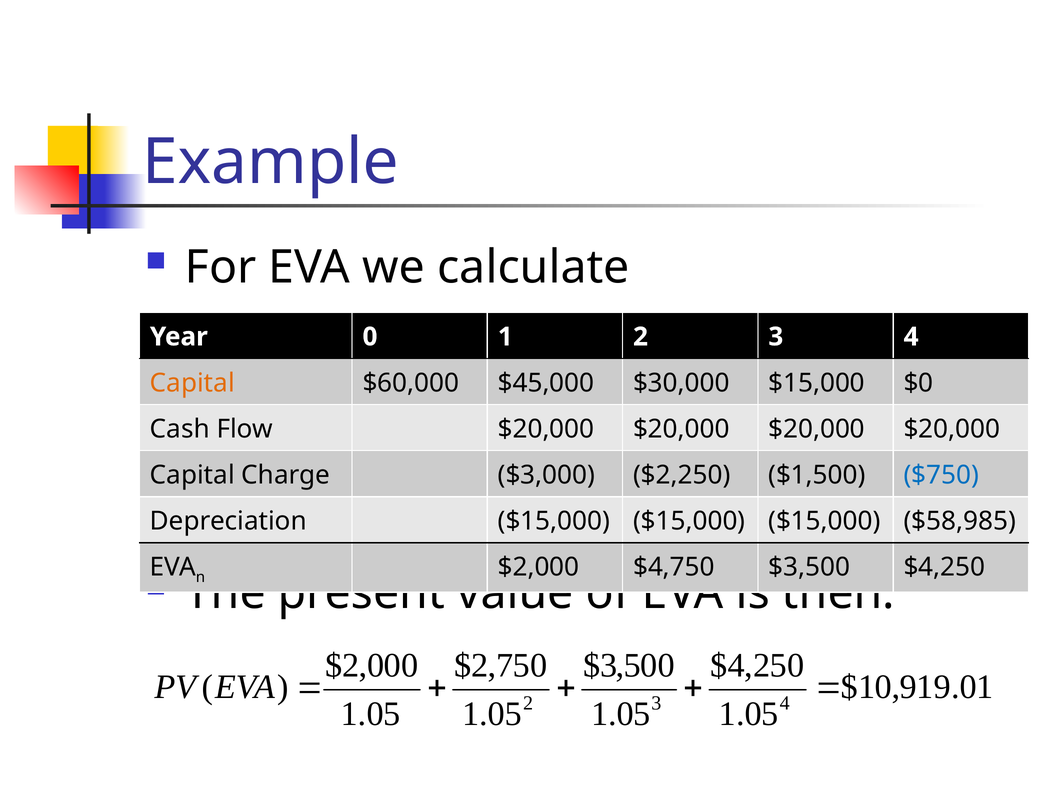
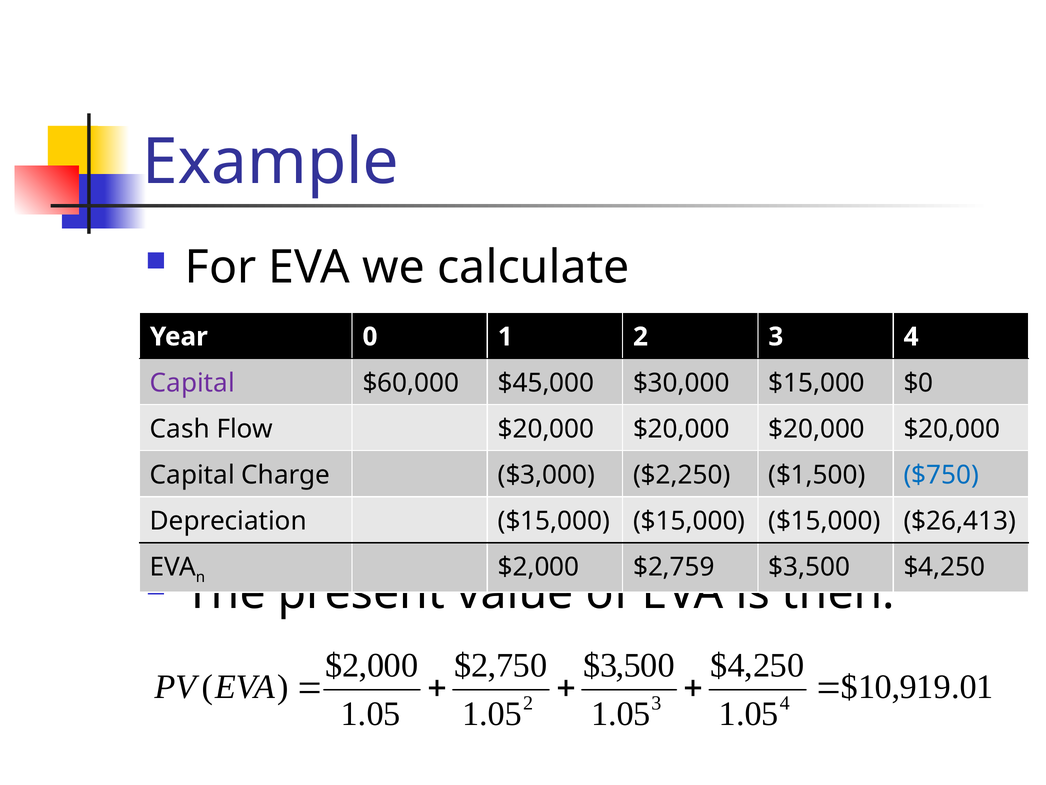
Capital colour: orange -> purple (192, 383)
$58,985: $58,985 -> $26,413 (960, 521)
$4,750: $4,750 -> $2,759 (674, 567)
